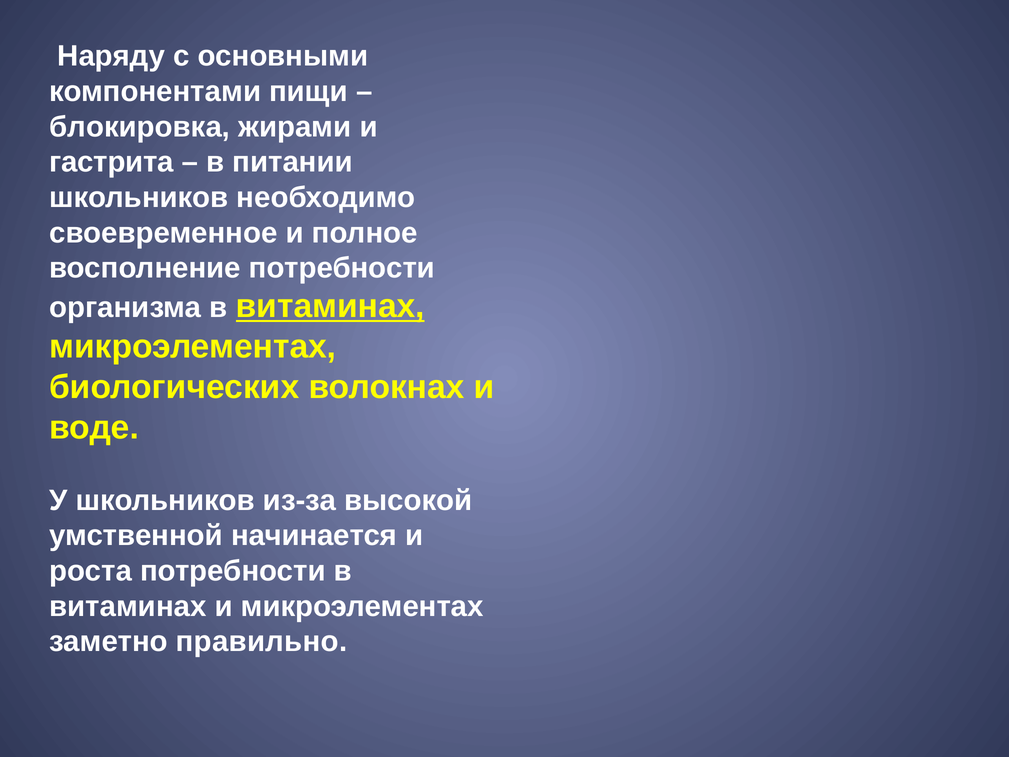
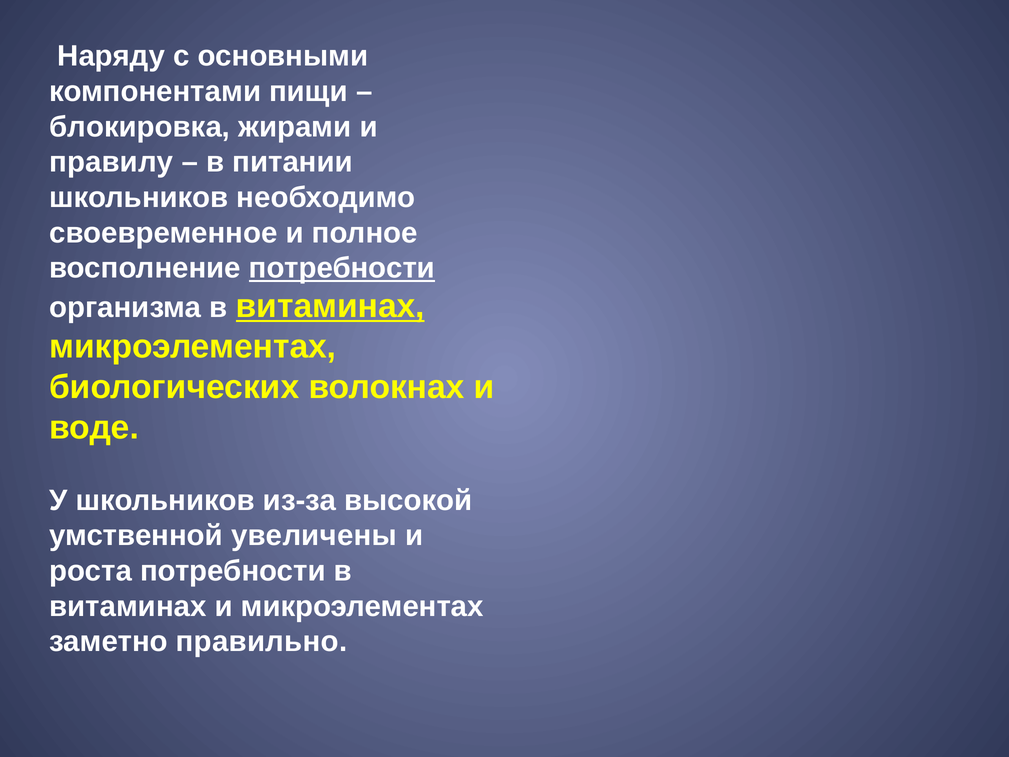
гастрита: гастрита -> правилу (111, 162)
потребности underline: none -> present (342, 268)
начинается: начинается -> увеличены (314, 536)
